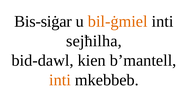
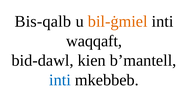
Bis-siġar: Bis-siġar -> Bis-qalb (43, 21)
sejħilha: sejħilha -> waqqaft (94, 41)
inti colour: orange -> blue (60, 80)
